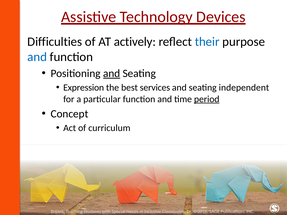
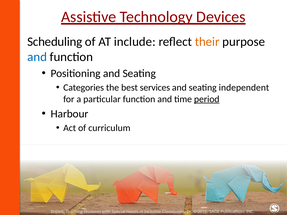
Difficulties: Difficulties -> Scheduling (55, 42)
actively: actively -> include (135, 42)
their colour: blue -> orange (207, 42)
and underline: present -> none (112, 73)
Expression: Expression -> Categories (84, 88)
Concept: Concept -> Harbour (70, 114)
